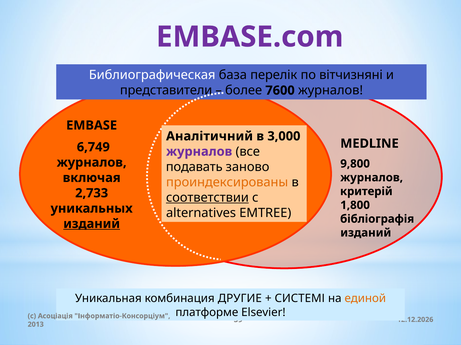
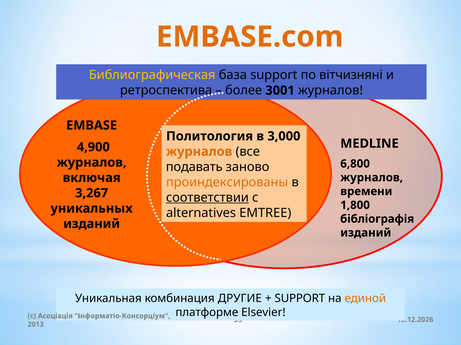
EMBASE.com colour: purple -> orange (250, 37)
Библиографическая colour: white -> yellow (152, 75)
база перелік: перелік -> support (274, 75)
представители: представители -> ретроспектива (166, 91)
7600: 7600 -> 3001 (280, 91)
Аналітичний: Аналітичний -> Политология (210, 136)
6,749: 6,749 -> 4,900 (93, 147)
журналов colour: purple -> orange (199, 152)
9,800: 9,800 -> 6,800 (355, 164)
критерій: критерій -> времени (366, 192)
2,733: 2,733 -> 3,267 (92, 194)
изданий underline: present -> none (92, 224)
СИСТЕМІ: СИСТЕМІ -> SUPPORT (300, 299)
